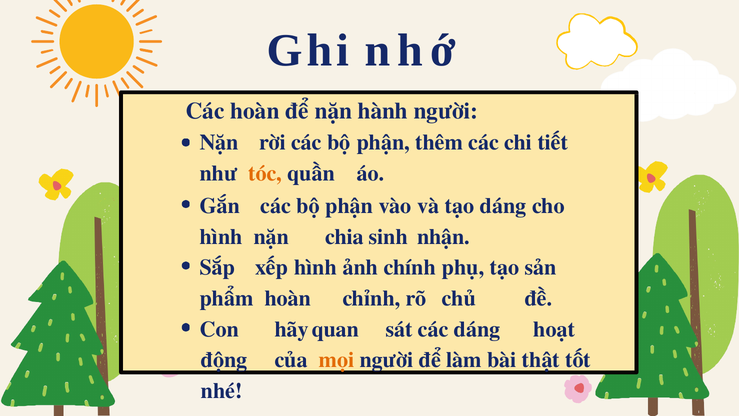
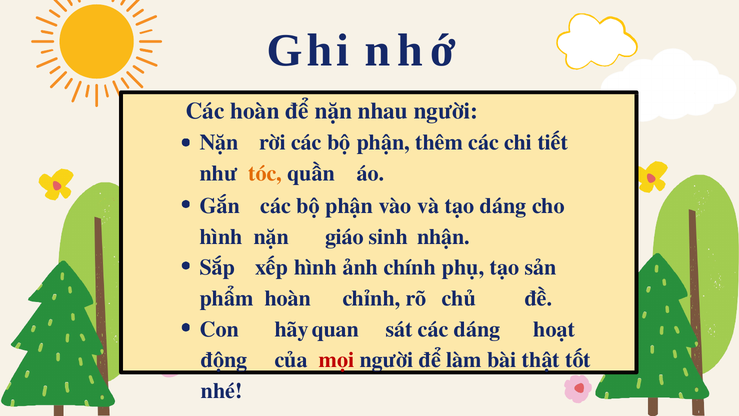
hành: hành -> nhau (383, 111)
chia: chia -> giáo (344, 237)
mọi colour: orange -> red (337, 360)
